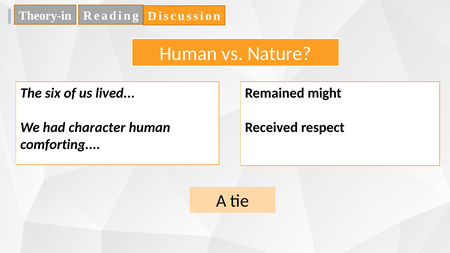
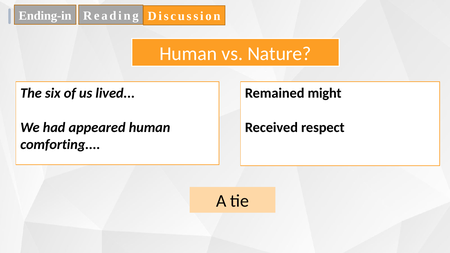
Theory-in: Theory-in -> Ending-in (45, 16)
character: character -> appeared (97, 127)
